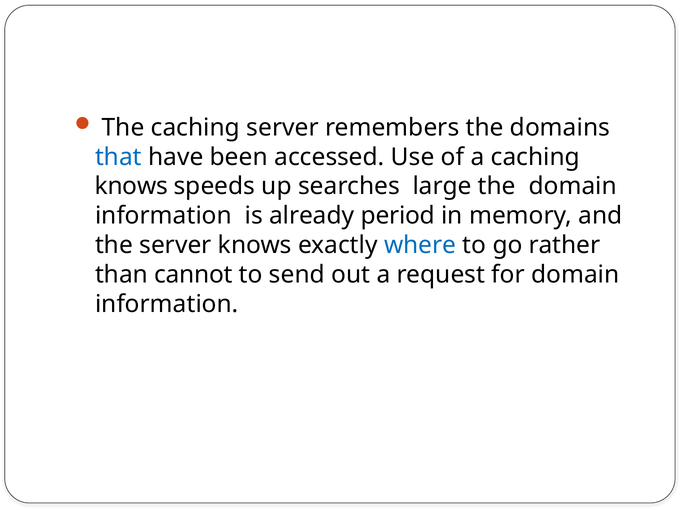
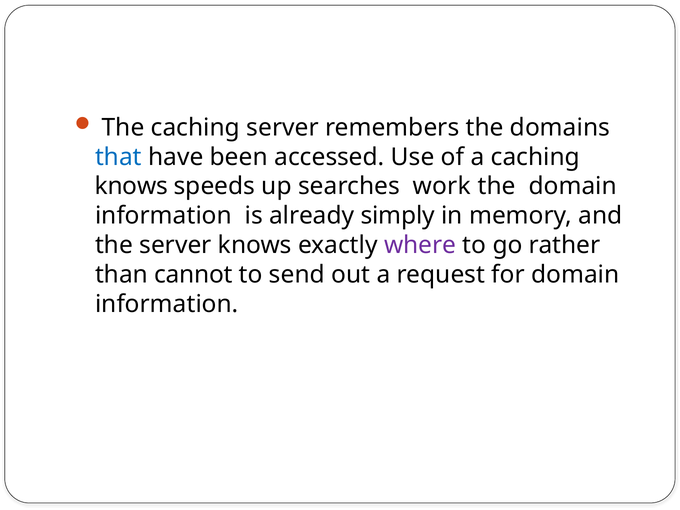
large: large -> work (442, 186)
period: period -> simply (398, 216)
where colour: blue -> purple (420, 245)
